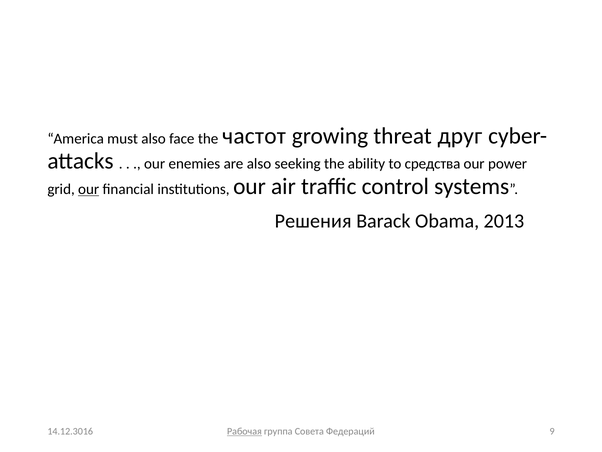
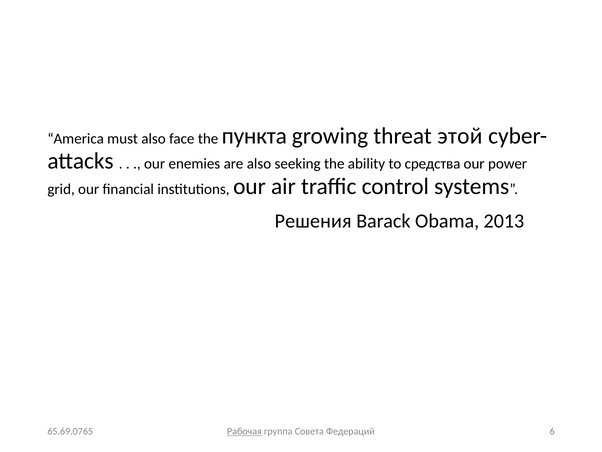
частот: частот -> пункта (254, 136)
друг: друг -> этой (460, 136)
our underline: present -> none (89, 189)
9: 9 -> 6 (552, 431)
14.12.3016: 14.12.3016 -> 65.69.0765 (70, 431)
